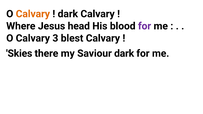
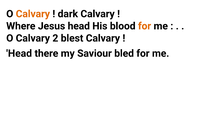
for colour: purple -> orange (145, 26)
3: 3 -> 2 (55, 38)
Skies: Skies -> Head (19, 53)
Saviour dark: dark -> bled (124, 53)
